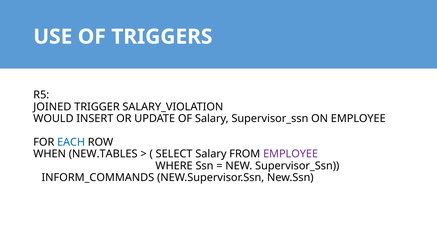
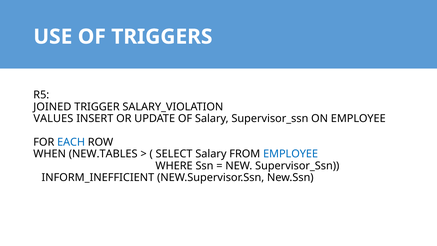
WOULD: WOULD -> VALUES (53, 118)
EMPLOYEE colour: purple -> blue (291, 154)
INFORM_COMMANDS: INFORM_COMMANDS -> INFORM_INEFFICIENT (98, 177)
